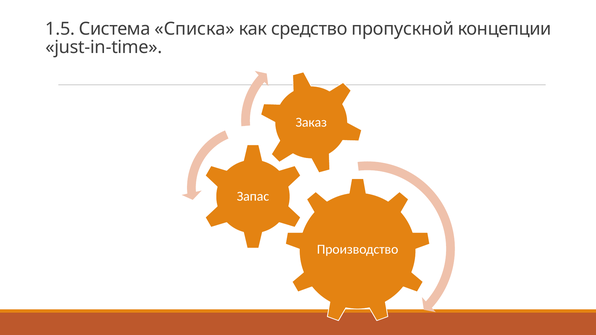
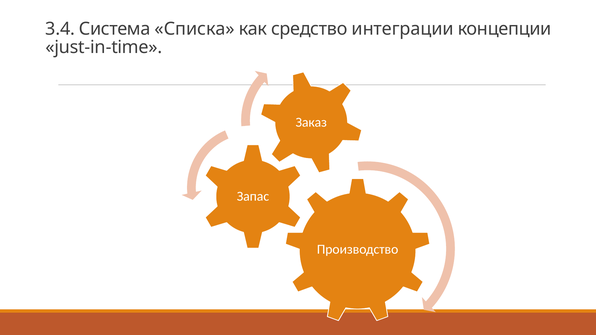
1.5: 1.5 -> 3.4 (60, 29)
пропускной: пропускной -> интеграции (403, 29)
